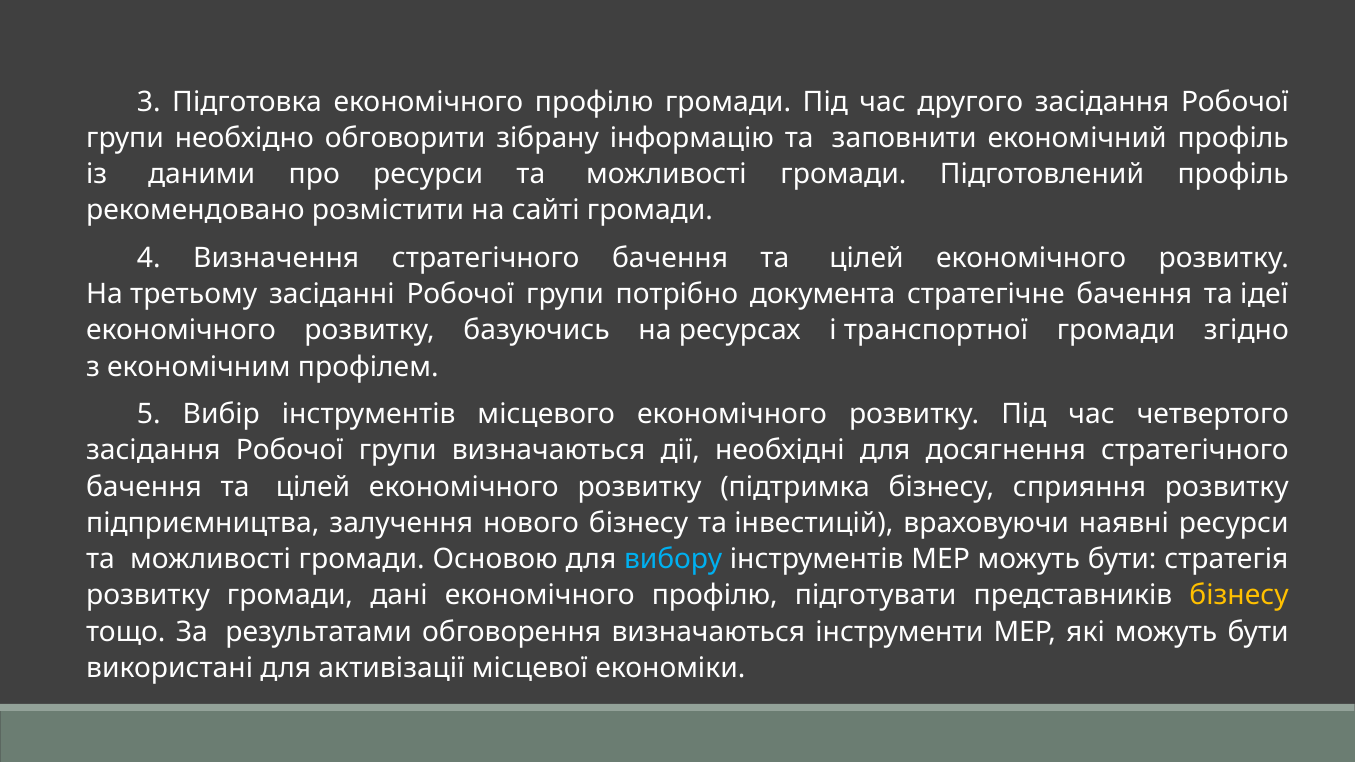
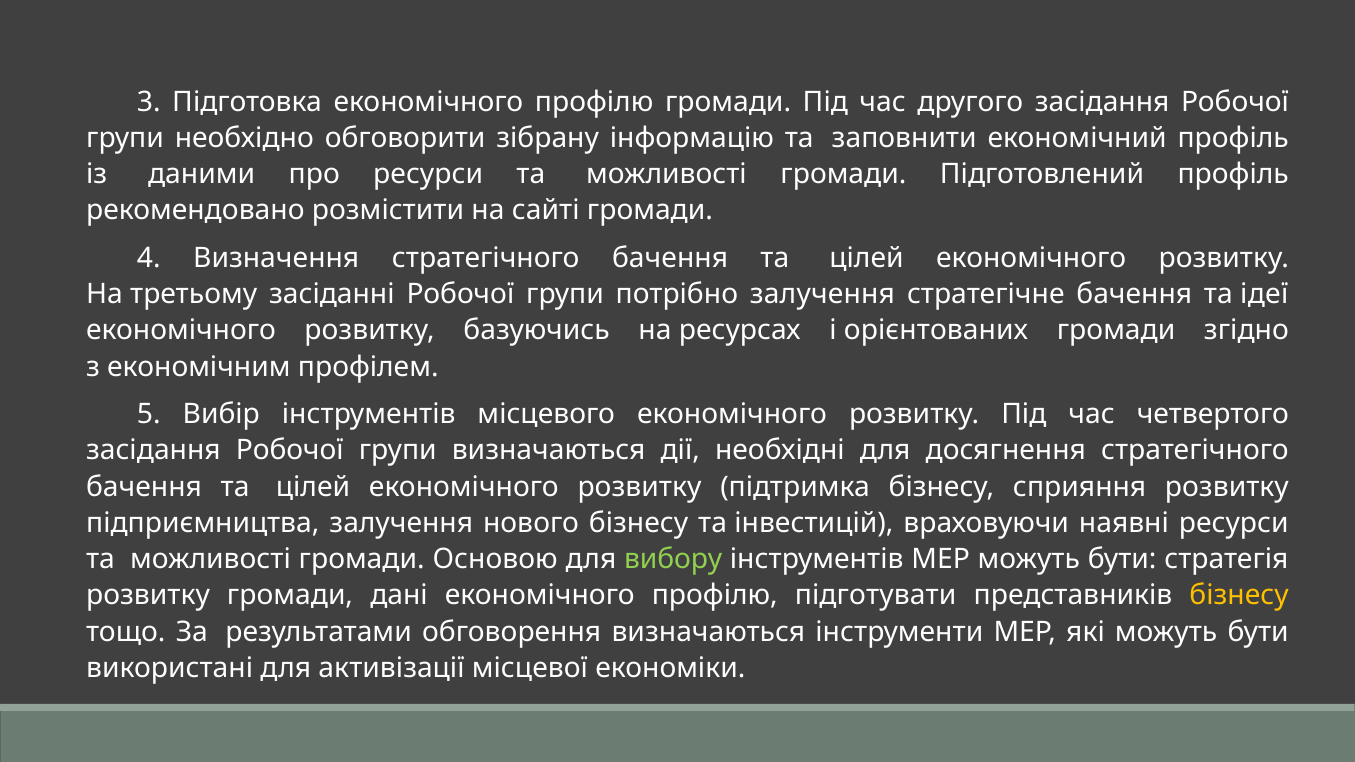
потрібно документа: документа -> залучення (822, 294)
транспортної: транспортної -> орієнтованих (936, 331)
вибору colour: light blue -> light green (673, 559)
